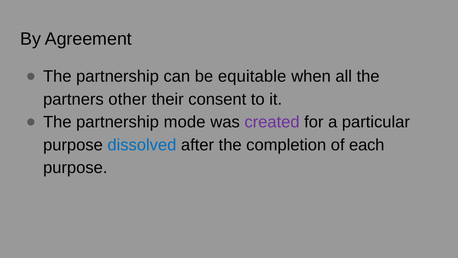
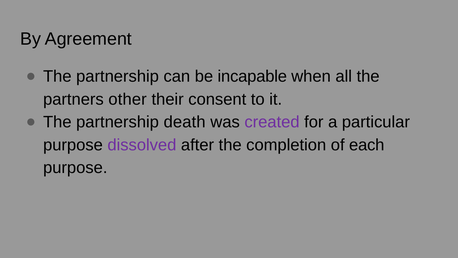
equitable: equitable -> incapable (252, 76)
mode: mode -> death (185, 122)
dissolved colour: blue -> purple (142, 145)
